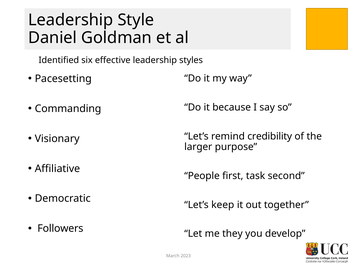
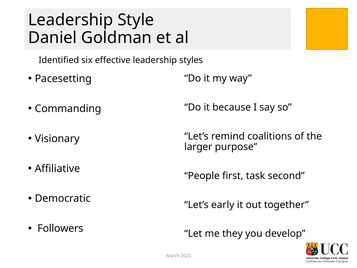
credibility: credibility -> coalitions (270, 136)
keep: keep -> early (223, 205)
